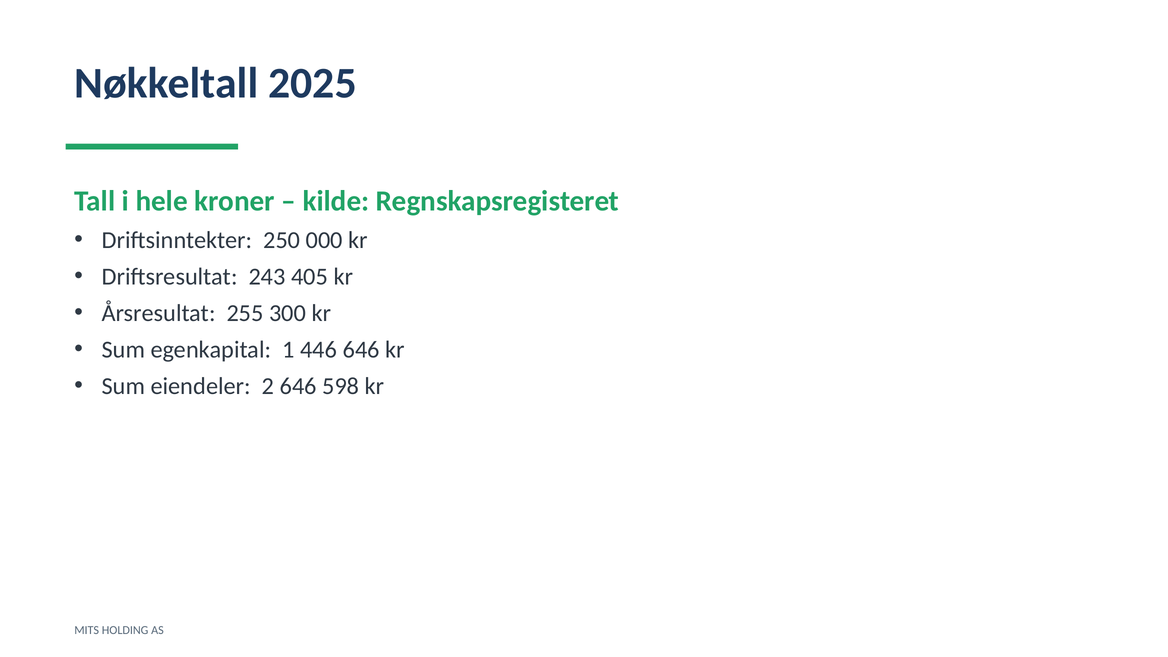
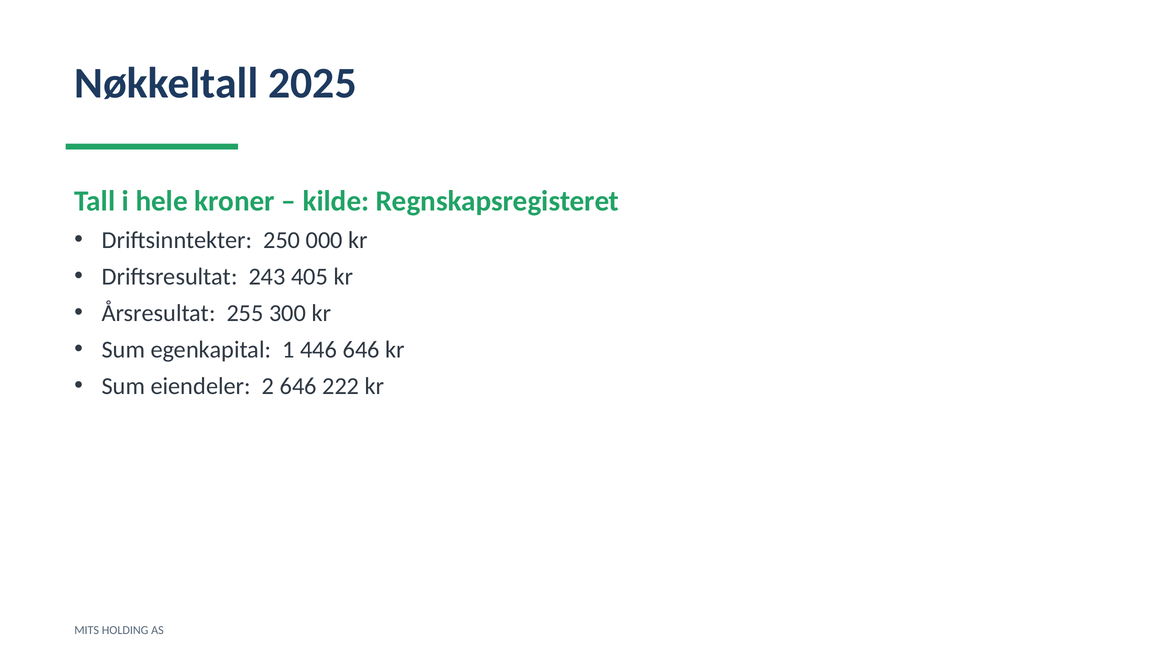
598: 598 -> 222 (341, 386)
